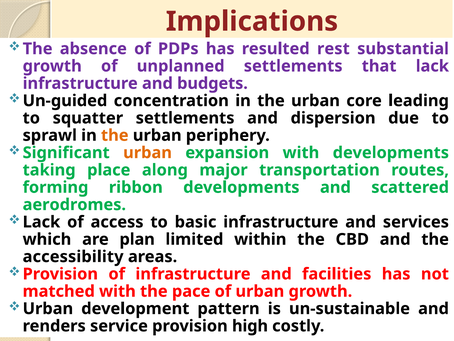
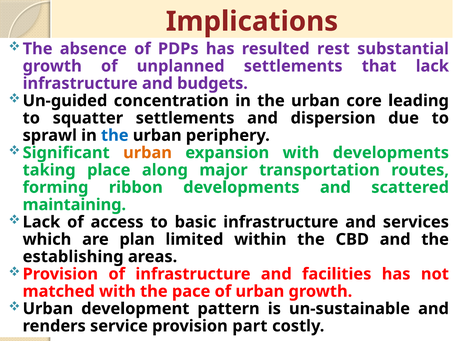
the colour: orange -> blue (115, 135)
aerodromes: aerodromes -> maintaining (74, 204)
accessibility: accessibility -> establishing (73, 256)
high: high -> part (250, 326)
